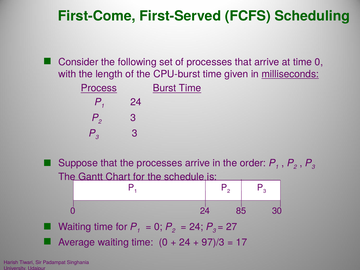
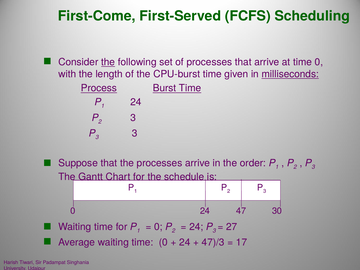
the underline: none -> present (108, 62)
85: 85 -> 47 (241, 211)
97)/3: 97)/3 -> 47)/3 (213, 242)
